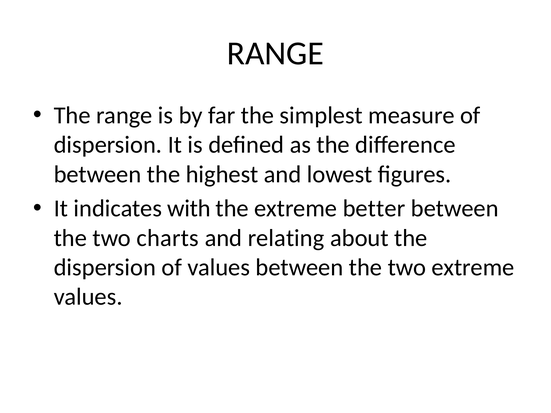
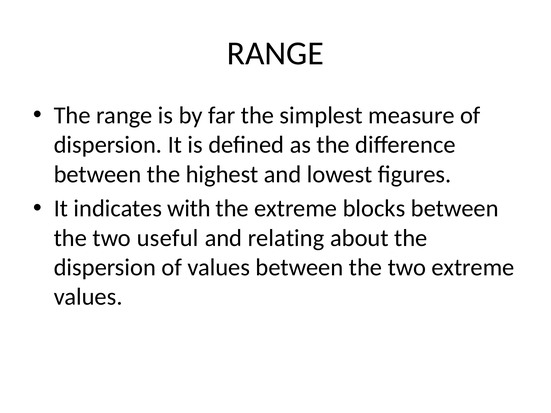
better: better -> blocks (374, 209)
charts: charts -> useful (168, 238)
